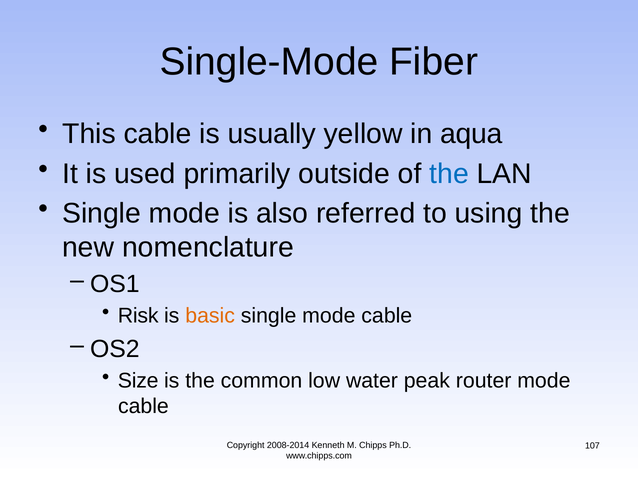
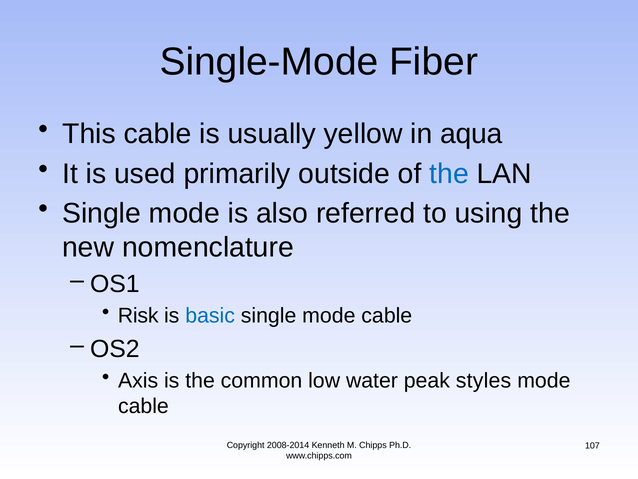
basic colour: orange -> blue (210, 316)
Size: Size -> Axis (138, 380)
router: router -> styles (484, 380)
